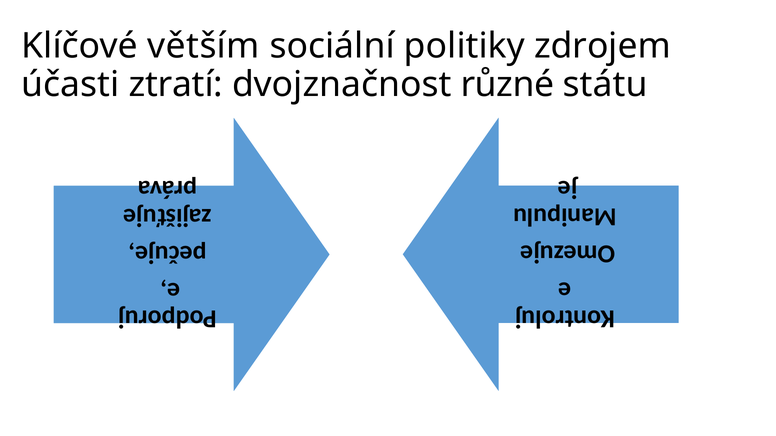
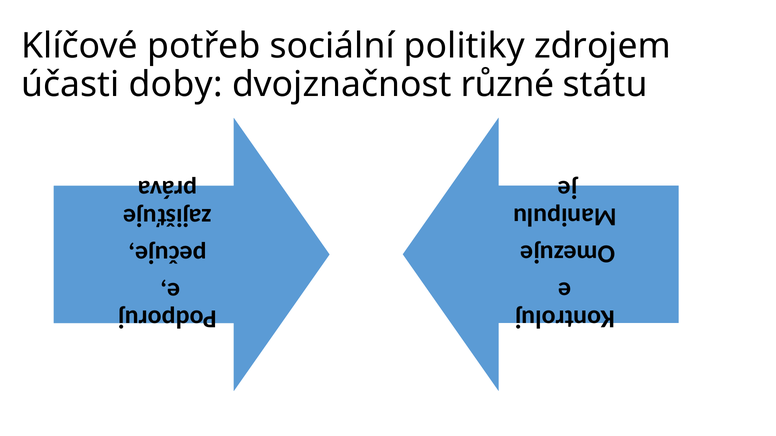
větším: větším -> potřeb (204, 46)
ztratí: ztratí -> doby (176, 84)
